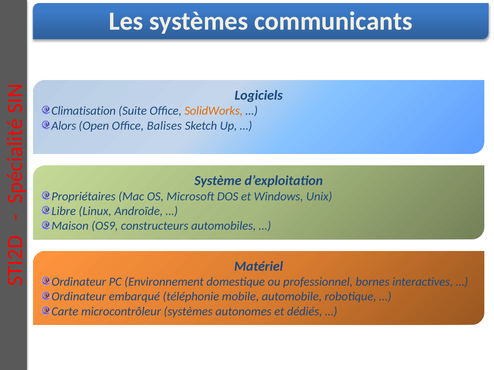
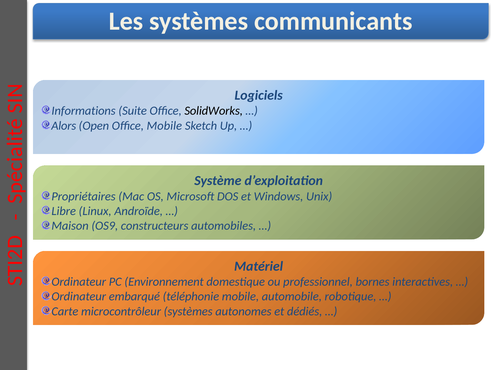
Climatisation: Climatisation -> Informations (84, 111)
SolidWorks colour: orange -> black (214, 111)
Office Balises: Balises -> Mobile (164, 126)
